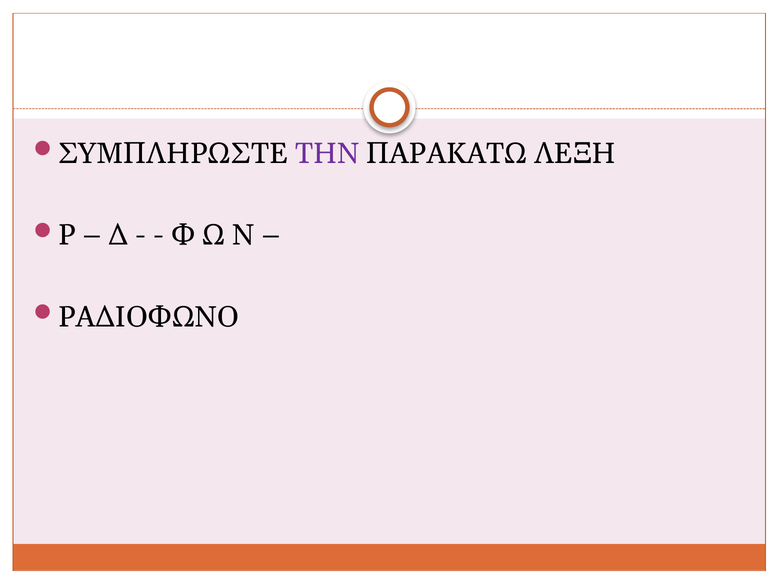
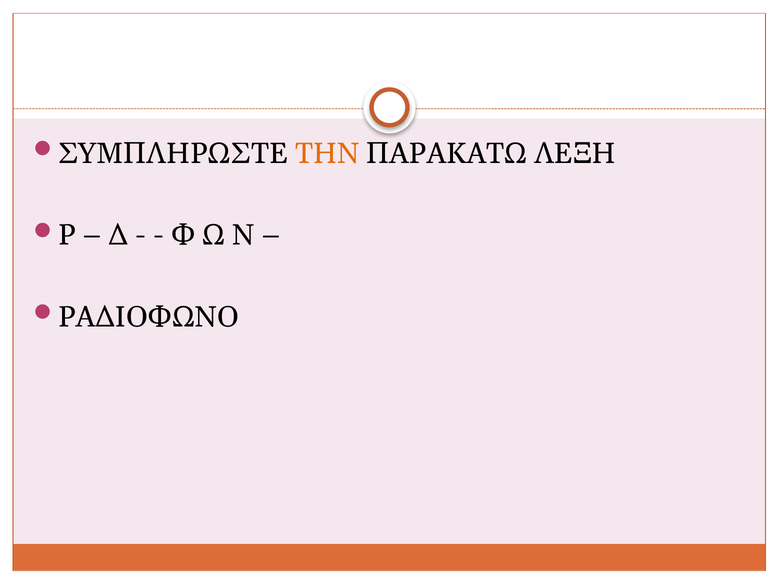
ΤΗΝ colour: purple -> orange (327, 154)
